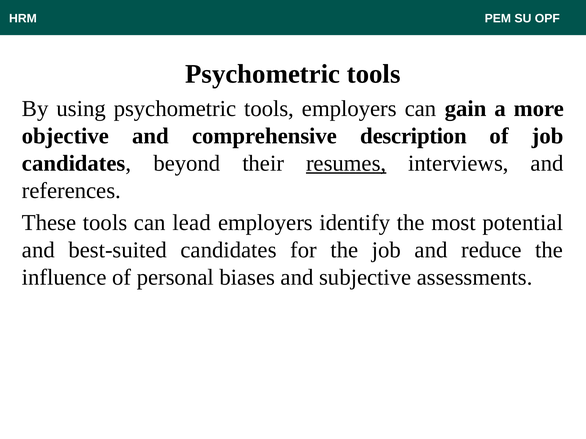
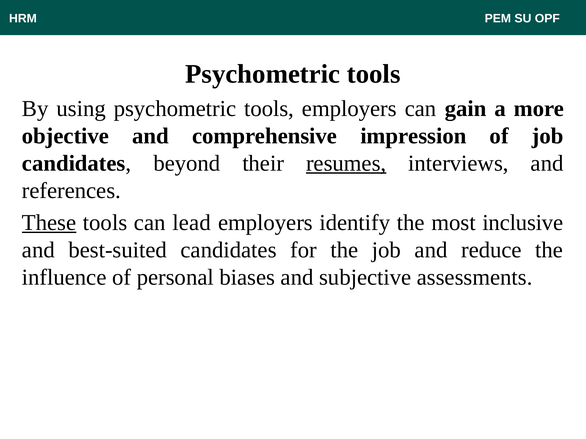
description: description -> impression (413, 136)
These underline: none -> present (49, 223)
potential: potential -> inclusive (523, 223)
